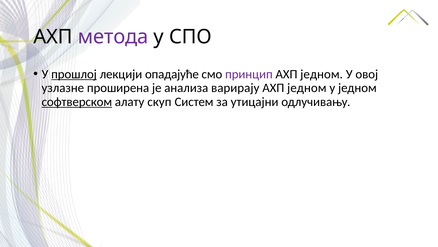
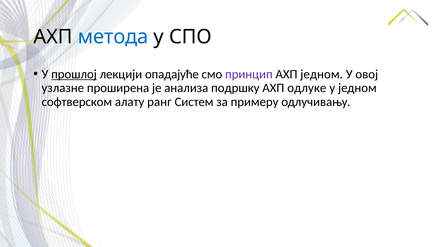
метода colour: purple -> blue (113, 37)
варирају: варирају -> подршку (235, 88)
једном: једном -> одлуке (307, 88)
софтверском underline: present -> none (77, 102)
скуп: скуп -> ранг (159, 102)
утицајни: утицајни -> примеру (255, 102)
